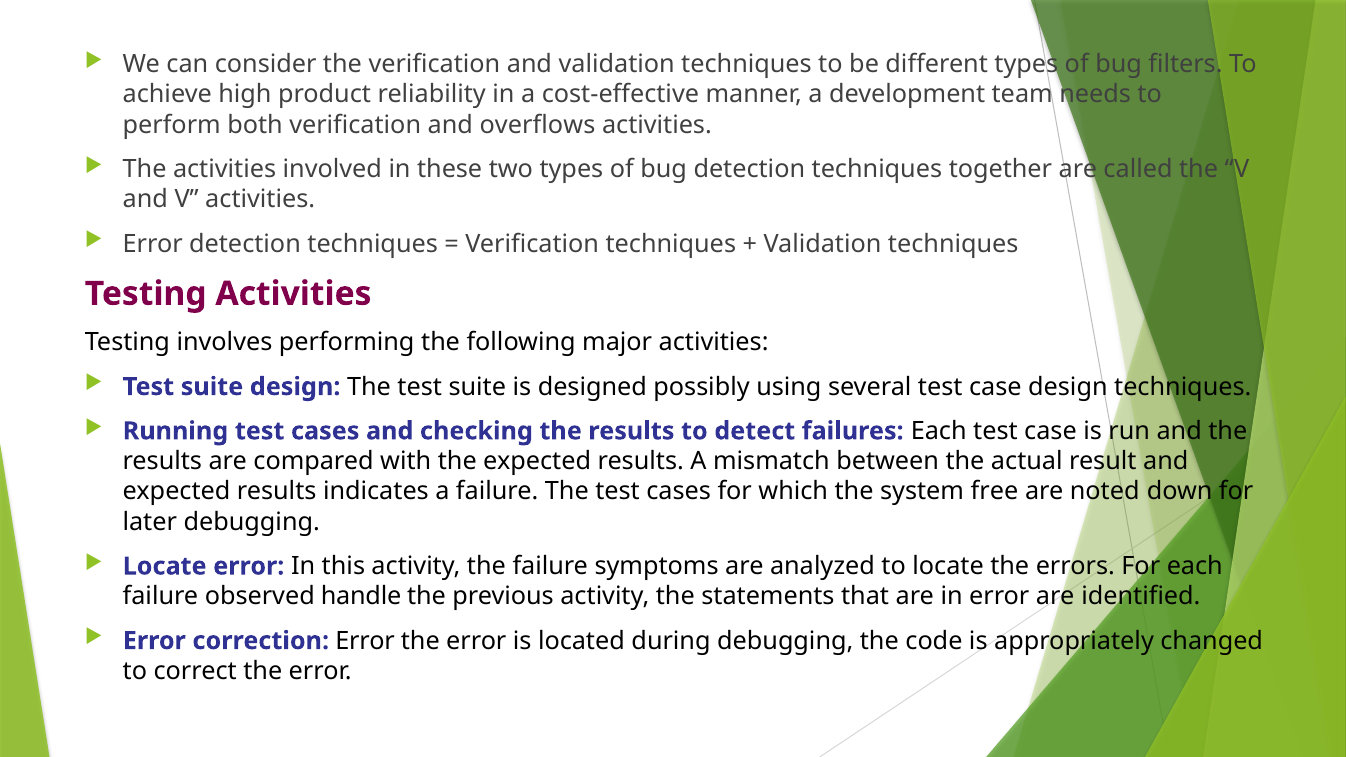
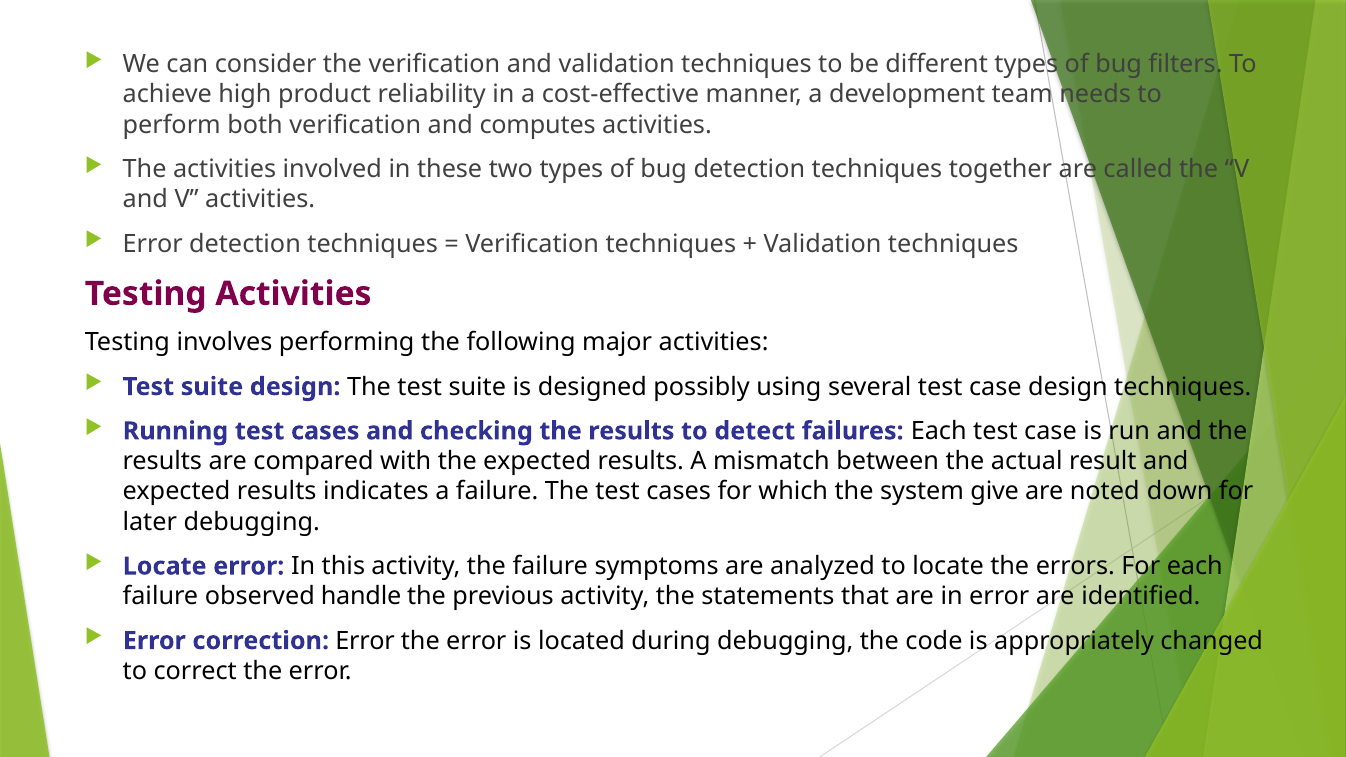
overflows: overflows -> computes (538, 125)
free: free -> give (995, 492)
